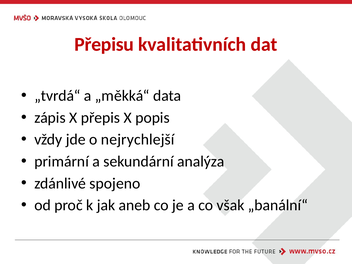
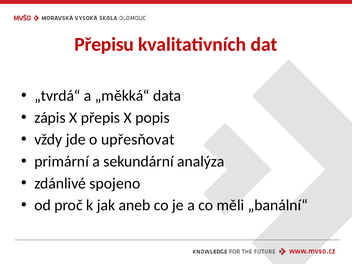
nejrychlejší: nejrychlejší -> upřesňovat (138, 140)
však: však -> měli (230, 205)
